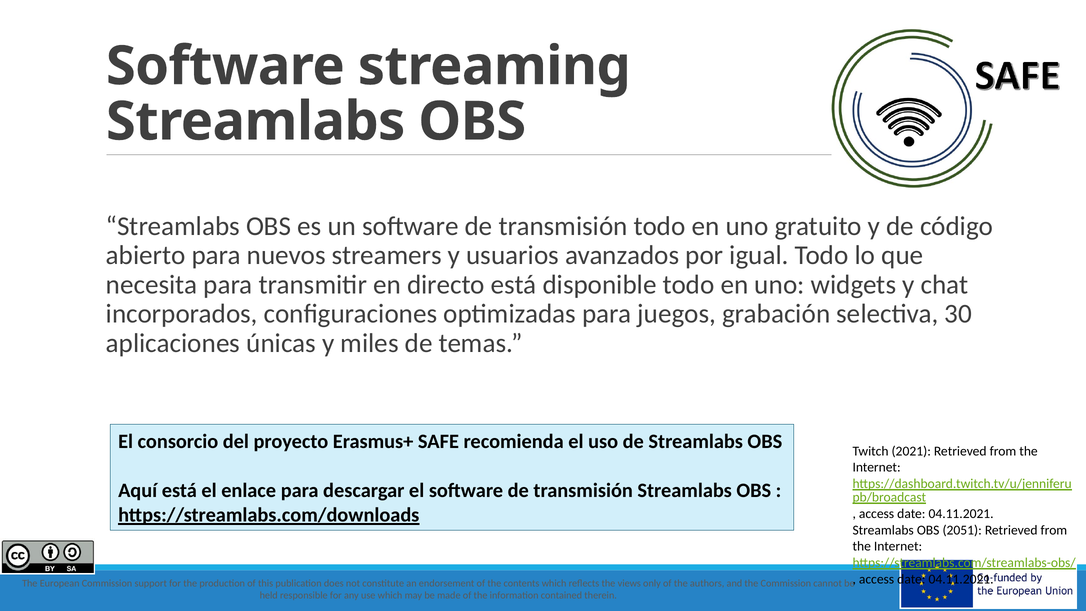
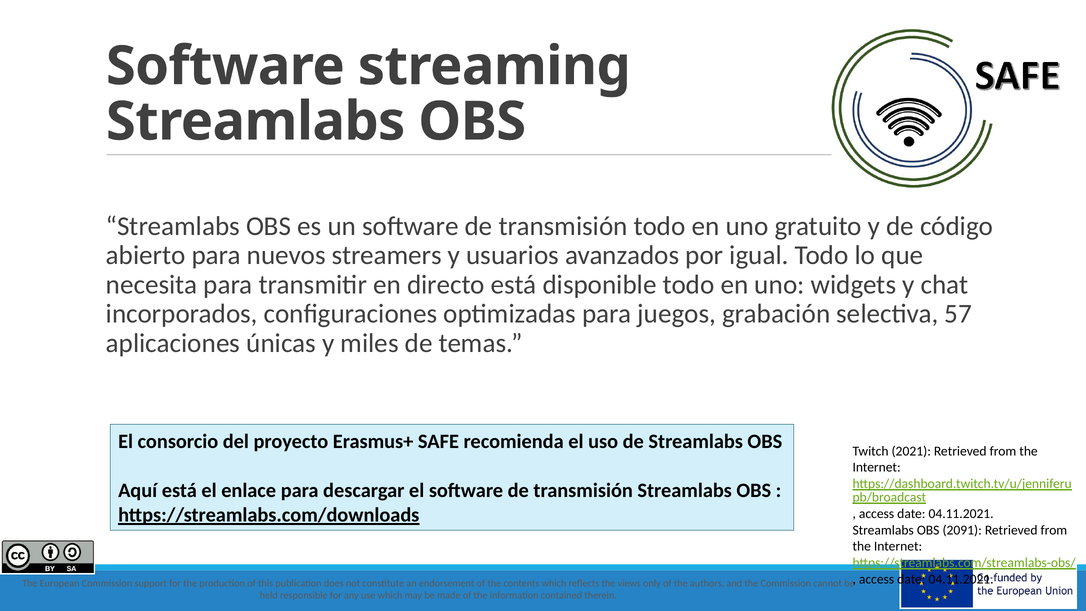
30: 30 -> 57 (958, 314)
2051: 2051 -> 2091 (962, 530)
